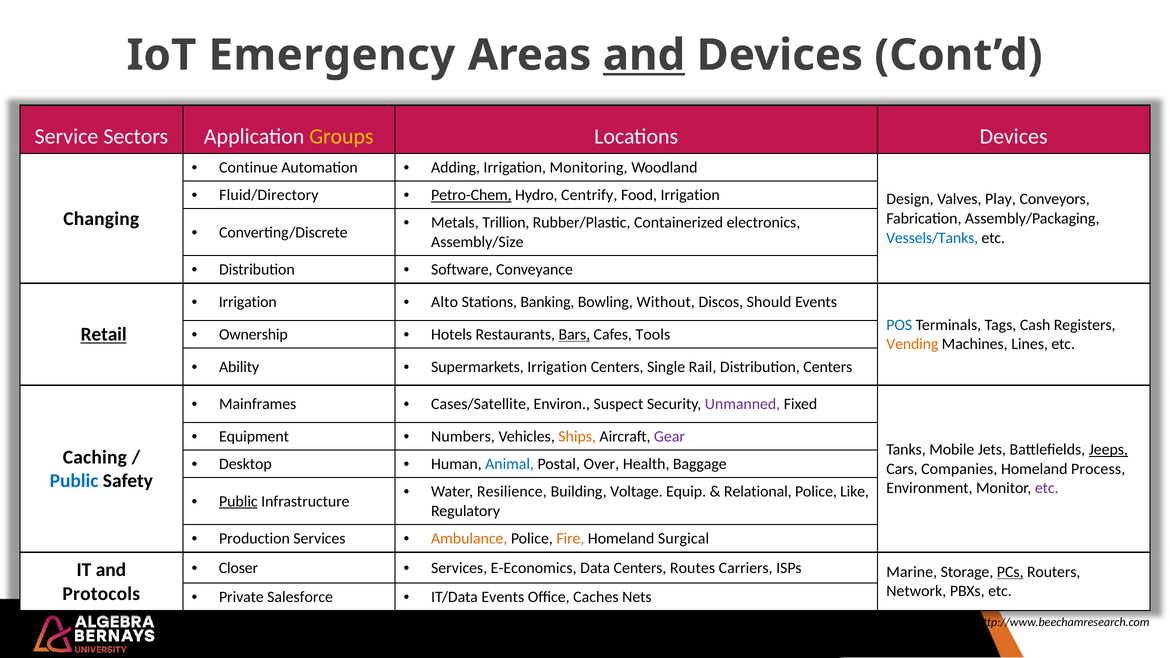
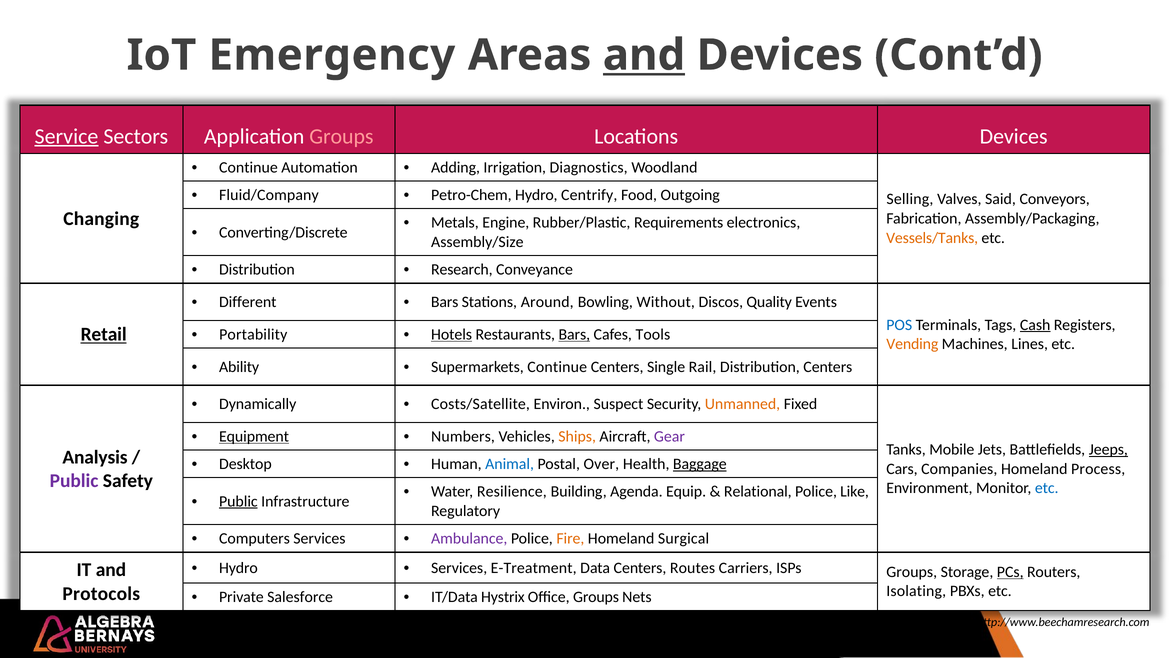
Service underline: none -> present (66, 136)
Groups colour: yellow -> pink (341, 136)
Monitoring: Monitoring -> Diagnostics (589, 168)
Fluid/Directory: Fluid/Directory -> Fluid/Company (269, 195)
Petro-Chem underline: present -> none (471, 195)
Food Irrigation: Irrigation -> Outgoing (690, 195)
Design: Design -> Selling (910, 199)
Play: Play -> Said (1000, 199)
Trillion: Trillion -> Engine (506, 223)
Containerized: Containerized -> Requirements (679, 223)
Vessels/Tanks colour: blue -> orange (932, 238)
Software: Software -> Research (462, 270)
Irrigation: Irrigation -> Different (248, 302)
Alto: Alto -> Bars (445, 302)
Banking: Banking -> Around (547, 302)
Should: Should -> Quality (769, 302)
Cash underline: none -> present (1035, 325)
Ownership: Ownership -> Portability (253, 335)
Hotels underline: none -> present (452, 335)
Supermarkets Irrigation: Irrigation -> Continue (557, 367)
Mainframes: Mainframes -> Dynamically (258, 404)
Cases/Satellite: Cases/Satellite -> Costs/Satellite (481, 404)
Unmanned colour: purple -> orange (742, 404)
Equipment underline: none -> present (254, 437)
Caching: Caching -> Analysis (95, 457)
Baggage underline: none -> present (700, 464)
Public colour: blue -> purple (74, 481)
etc colour: purple -> blue (1047, 488)
Voltage: Voltage -> Agenda (636, 492)
Production: Production -> Computers (254, 539)
Ambulance colour: orange -> purple (469, 539)
Closer: Closer -> Hydro (238, 568)
E-Economics: E-Economics -> E-Treatment (534, 568)
ISPs Marine: Marine -> Groups (912, 572)
Network: Network -> Isolating (916, 591)
IT/Data Events: Events -> Hystrix (503, 597)
Office Caches: Caches -> Groups (596, 597)
